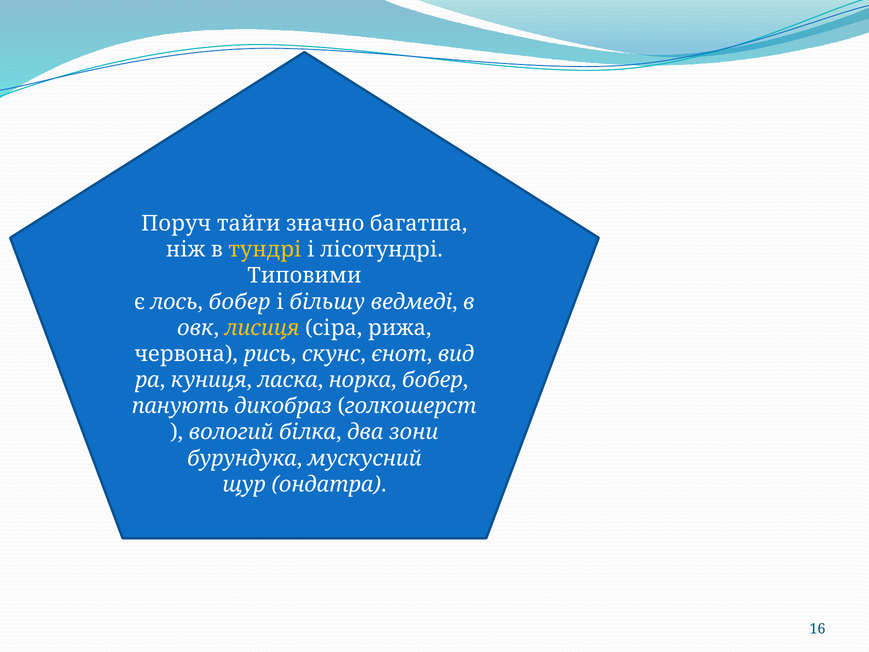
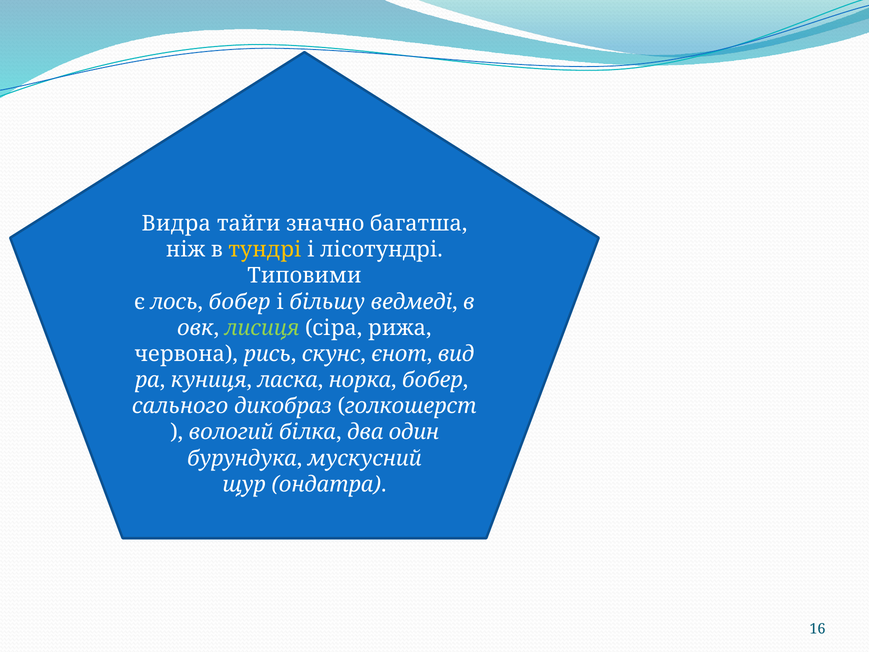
Поруч: Поруч -> Видра (176, 224)
лисиця colour: yellow -> light green (262, 328)
панують: панують -> сального (180, 406)
зони: зони -> один (414, 432)
